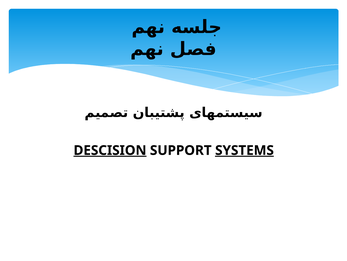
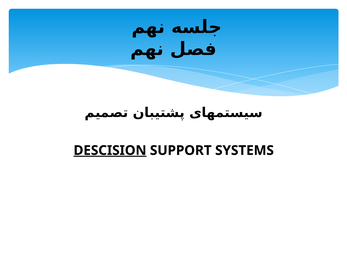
SYSTEMS underline: present -> none (244, 150)
